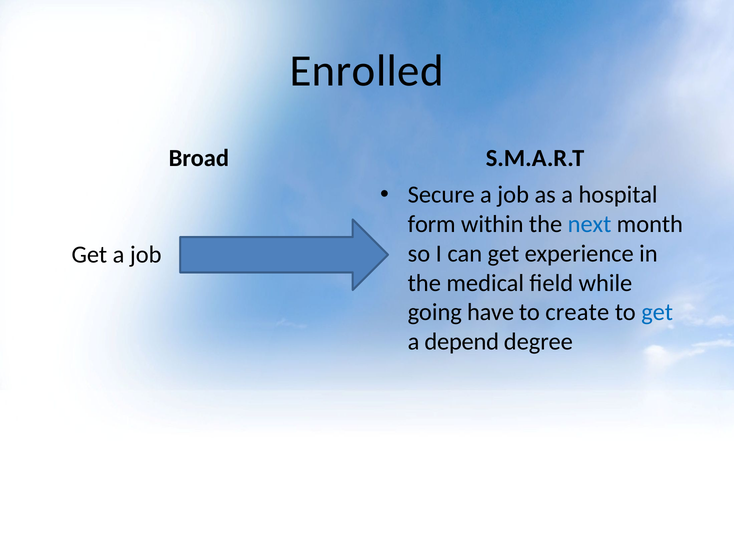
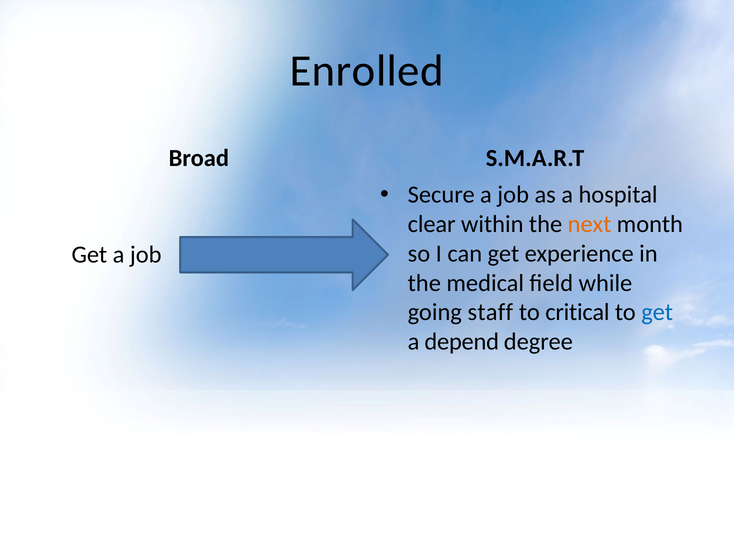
form: form -> clear (432, 224)
next colour: blue -> orange (590, 224)
have: have -> staff (490, 312)
create: create -> critical (577, 312)
